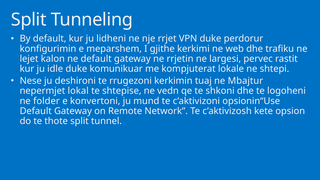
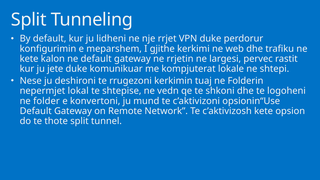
lejet: lejet -> kete (29, 59)
idle: idle -> jete (55, 69)
Mbajtur: Mbajtur -> Folderin (245, 81)
